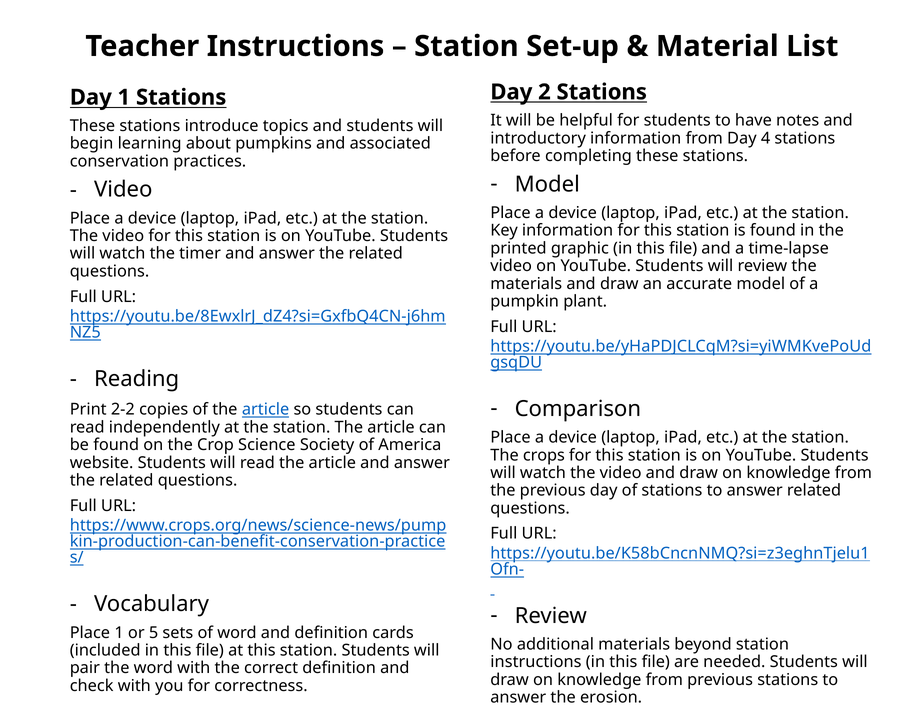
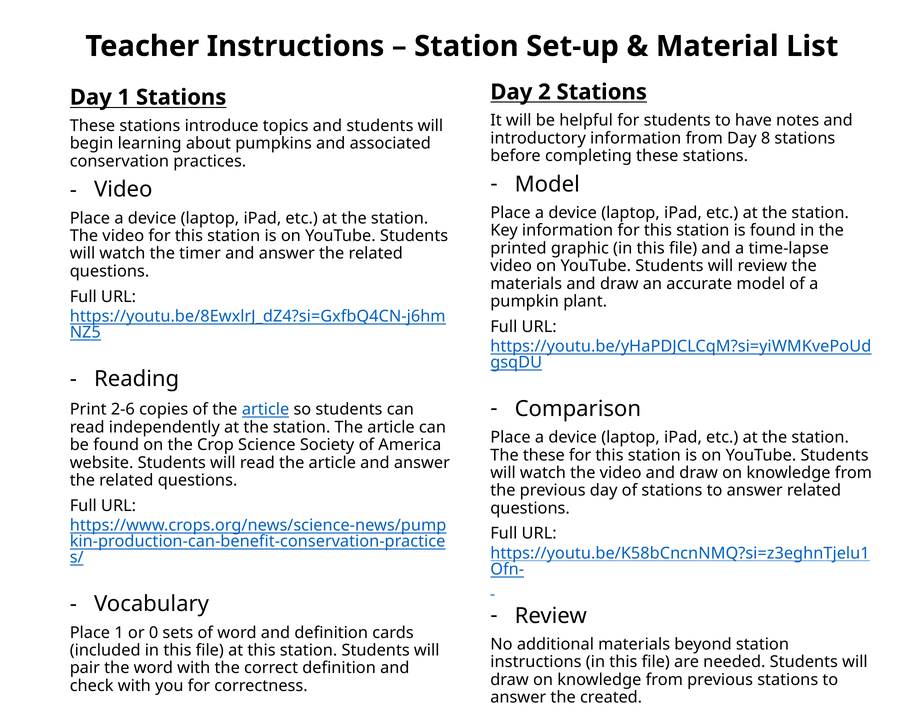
4: 4 -> 8 (766, 138)
2-2: 2-2 -> 2-6 (123, 409)
The crops: crops -> these (544, 455)
5: 5 -> 0 (154, 633)
erosion: erosion -> created (611, 697)
